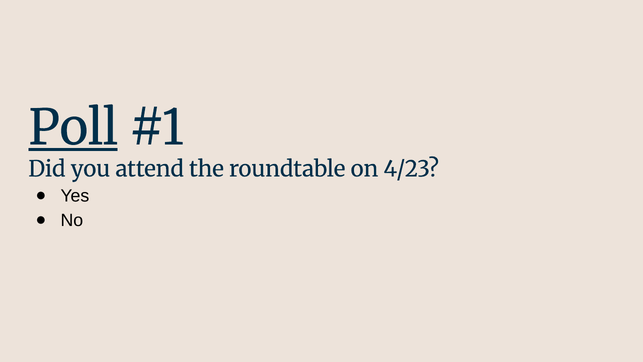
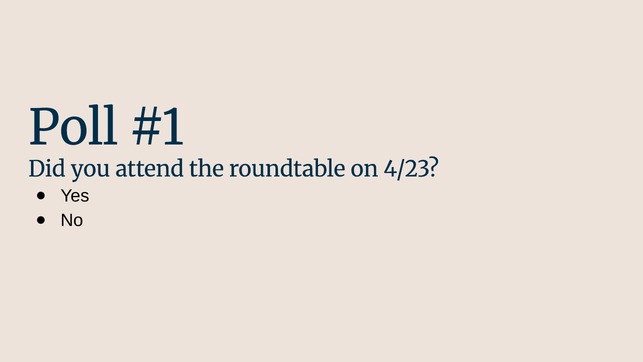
Poll underline: present -> none (73, 128)
